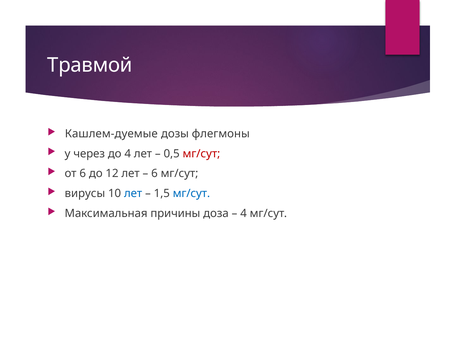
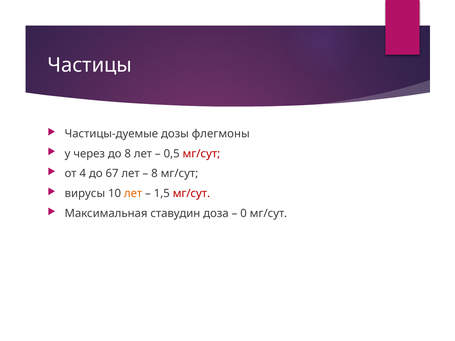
Травмой: Травмой -> Частицы (90, 65)
Кашлем-дуемые: Кашлем-дуемые -> Частицы-дуемые (111, 134)
до 4: 4 -> 8 (128, 154)
от 6: 6 -> 4 (83, 174)
12: 12 -> 67 (112, 174)
6: 6 -> 8 (154, 174)
лет colour: blue -> orange (133, 194)
мг/сут colour: blue -> red (191, 194)
причины: причины -> ставудин (175, 214)
4: 4 -> 0 (244, 214)
